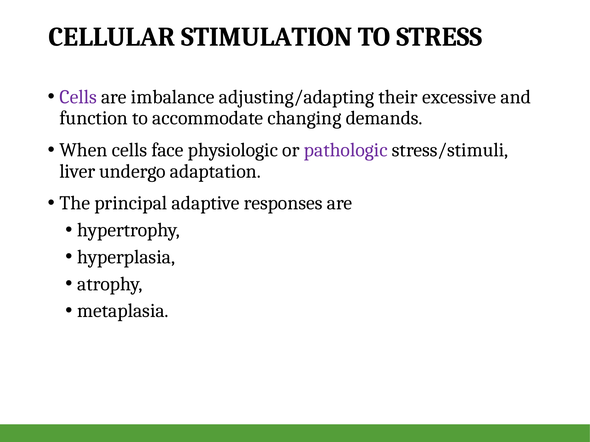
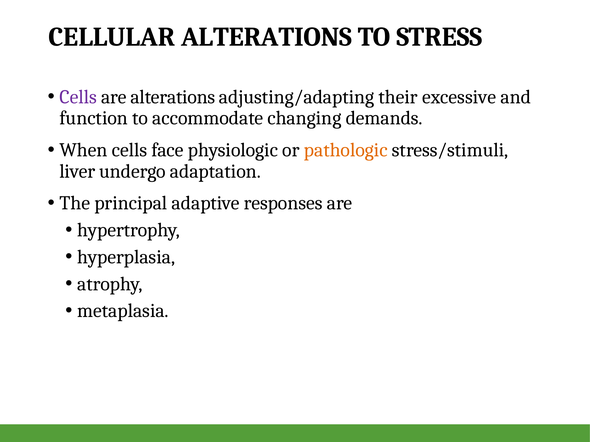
CELLULAR STIMULATION: STIMULATION -> ALTERATIONS (267, 37)
are imbalance: imbalance -> alterations (173, 97)
pathologic colour: purple -> orange (346, 150)
